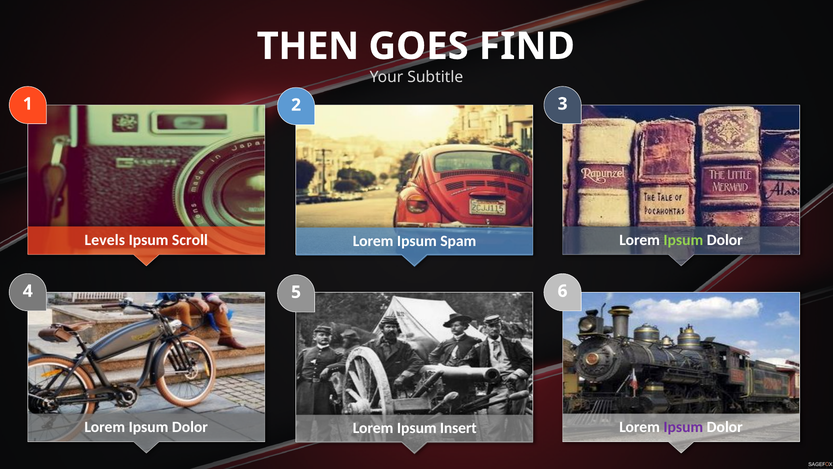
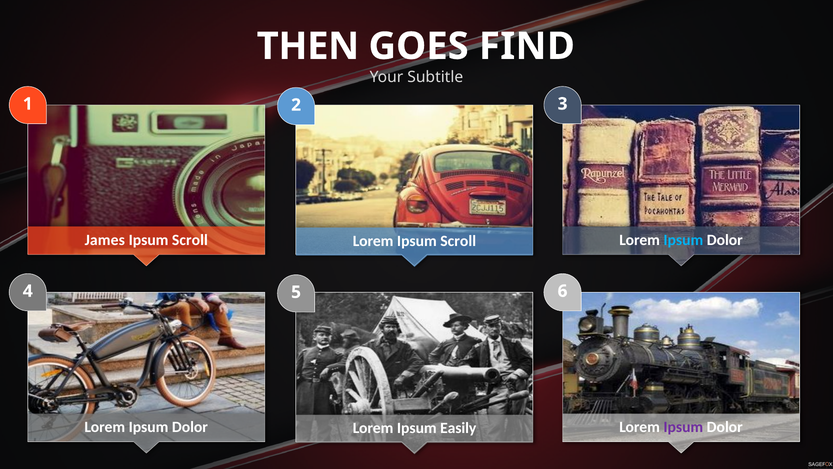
Levels: Levels -> James (105, 240)
Ipsum colour: light green -> light blue (683, 240)
Lorem Ipsum Spam: Spam -> Scroll (458, 241)
Insert: Insert -> Easily (458, 428)
